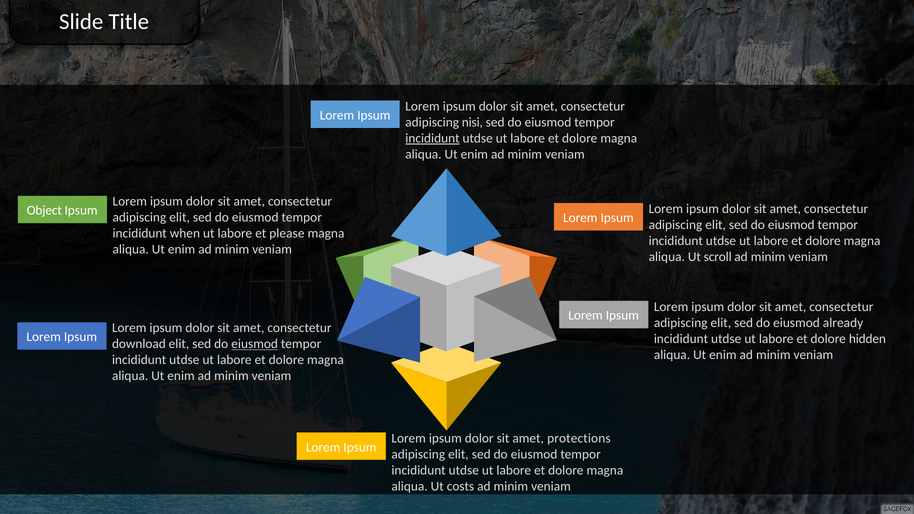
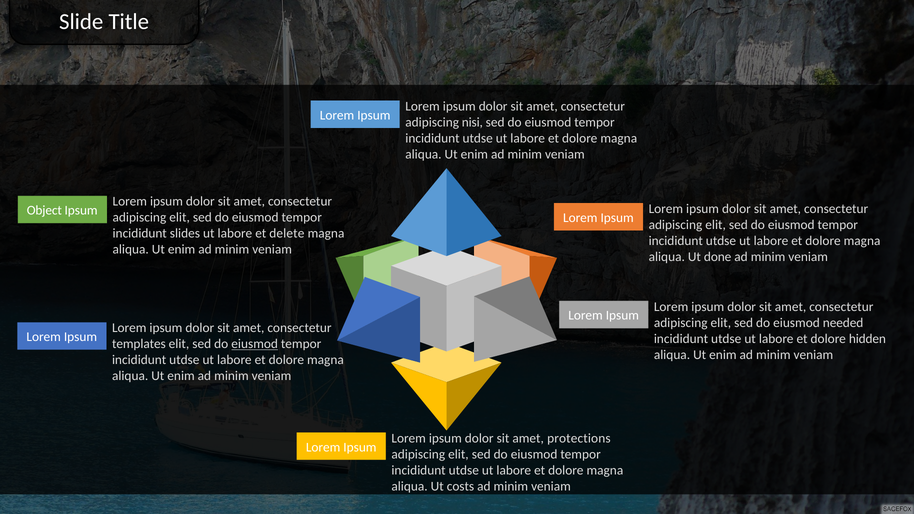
incididunt underline: present -> none (432, 138)
when: when -> slides (185, 234)
please: please -> delete (287, 234)
scroll: scroll -> done (718, 257)
already: already -> needed (843, 323)
download: download -> templates (139, 344)
